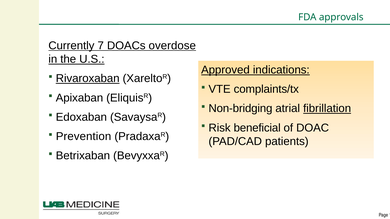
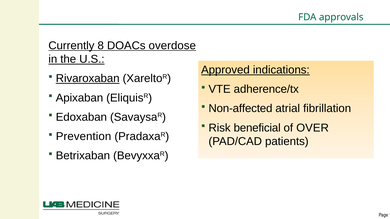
7: 7 -> 8 (101, 46)
complaints/tx: complaints/tx -> adherence/tx (266, 89)
Non-bridging: Non-bridging -> Non-affected (240, 109)
fibrillation underline: present -> none (327, 109)
DOAC: DOAC -> OVER (313, 128)
